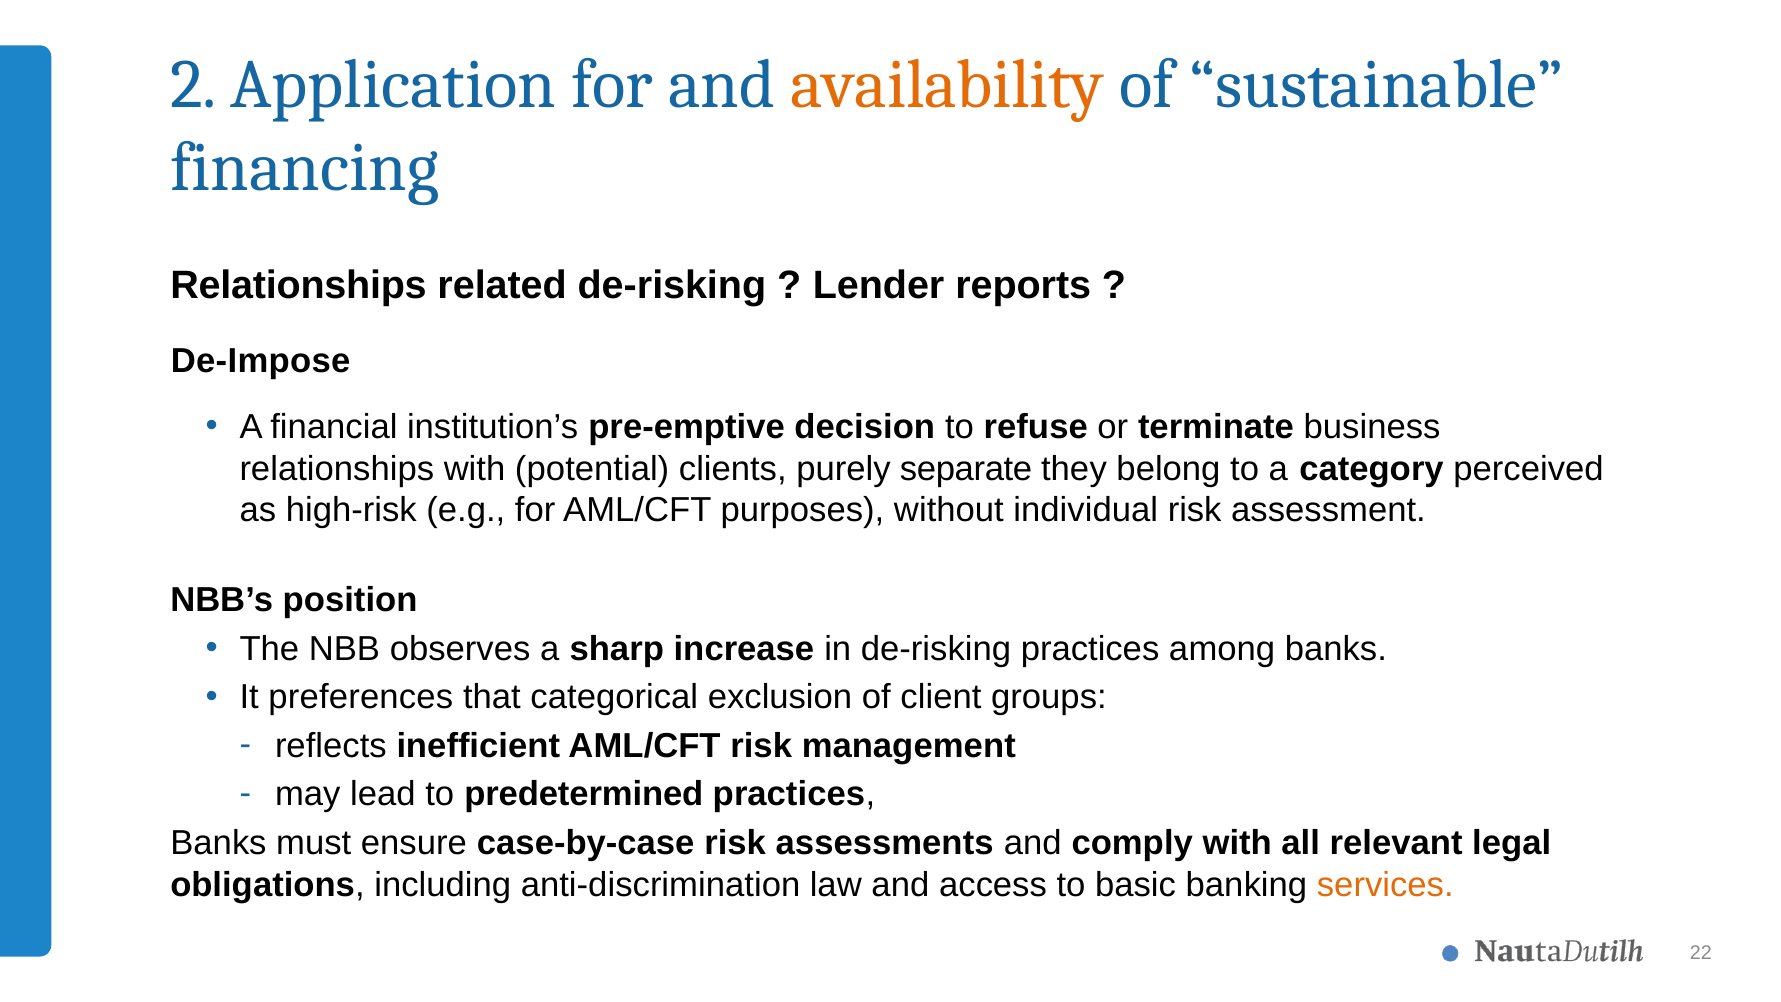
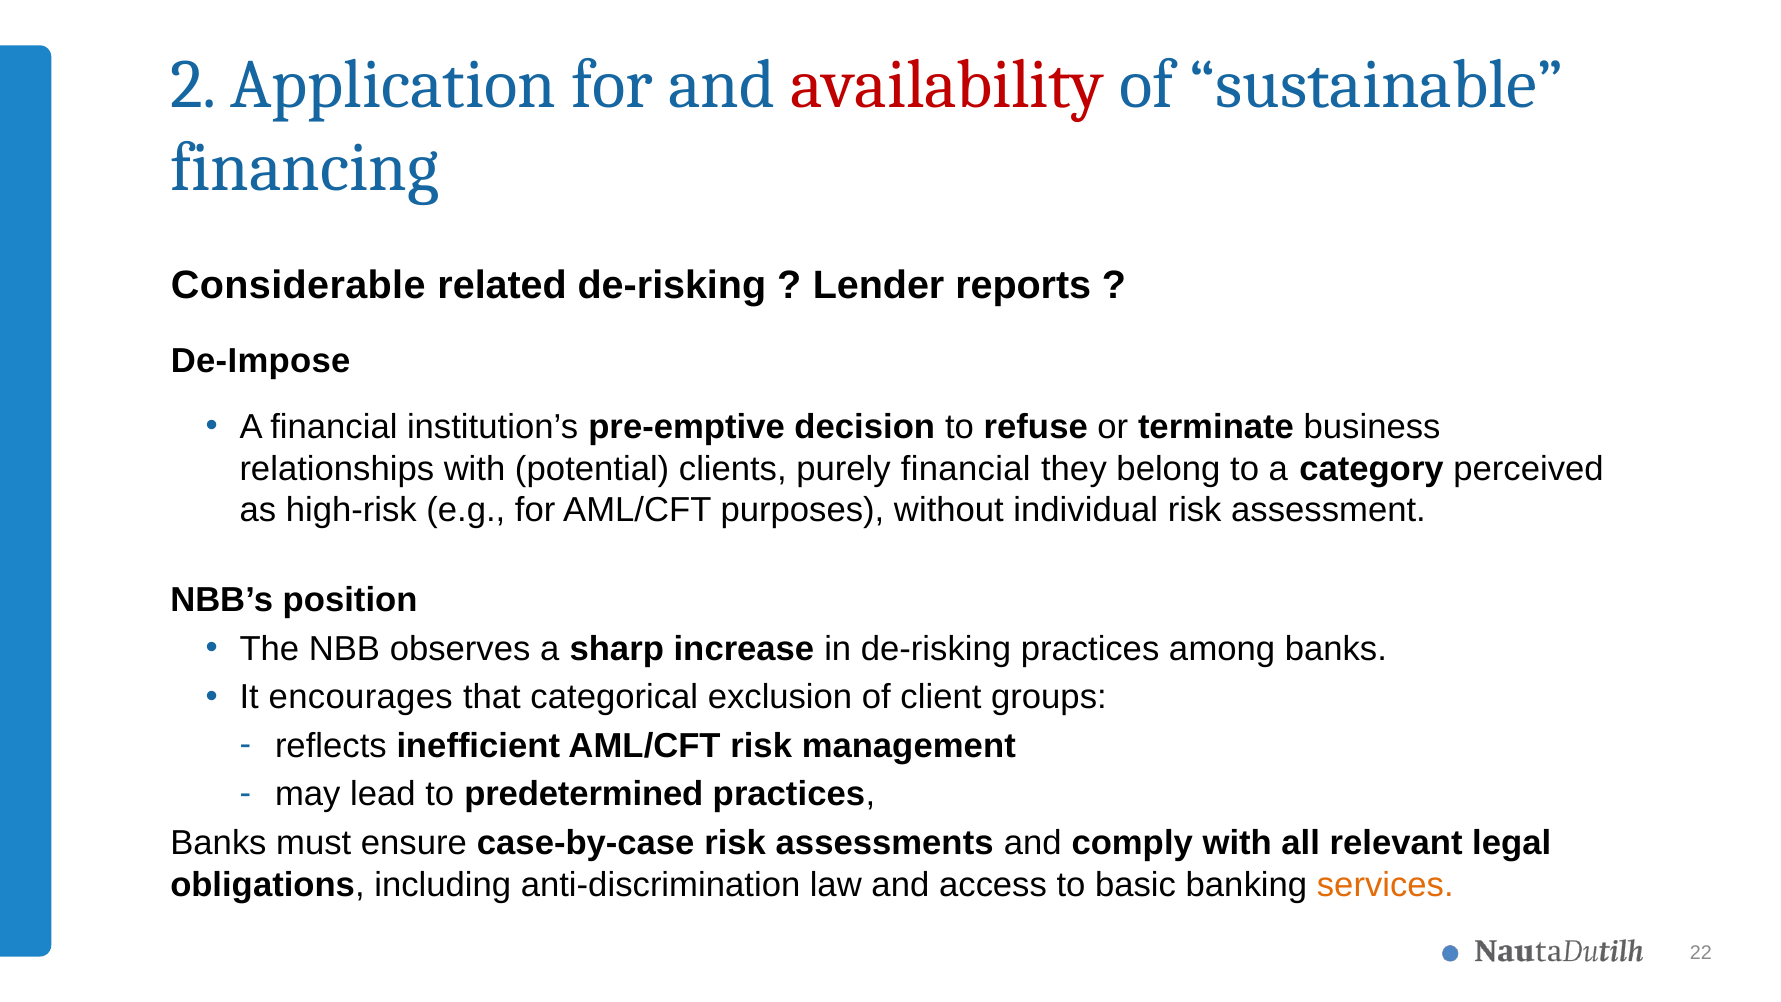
availability colour: orange -> red (947, 85)
Relationships: Relationships -> Considerable (298, 286)
purely separate: separate -> financial (966, 469)
preferences: preferences -> encourages (361, 697)
